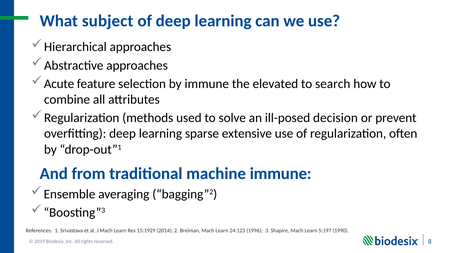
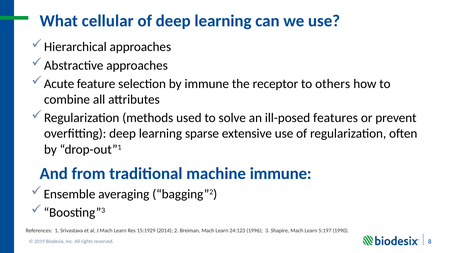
subject: subject -> cellular (108, 21)
elevated: elevated -> receptor (275, 84)
search: search -> others (333, 84)
decision: decision -> features (336, 118)
